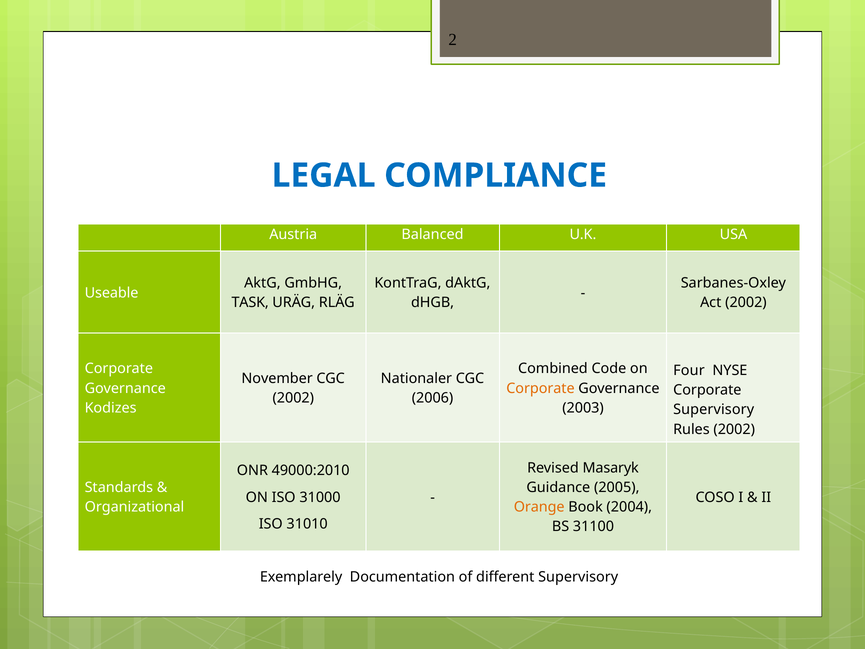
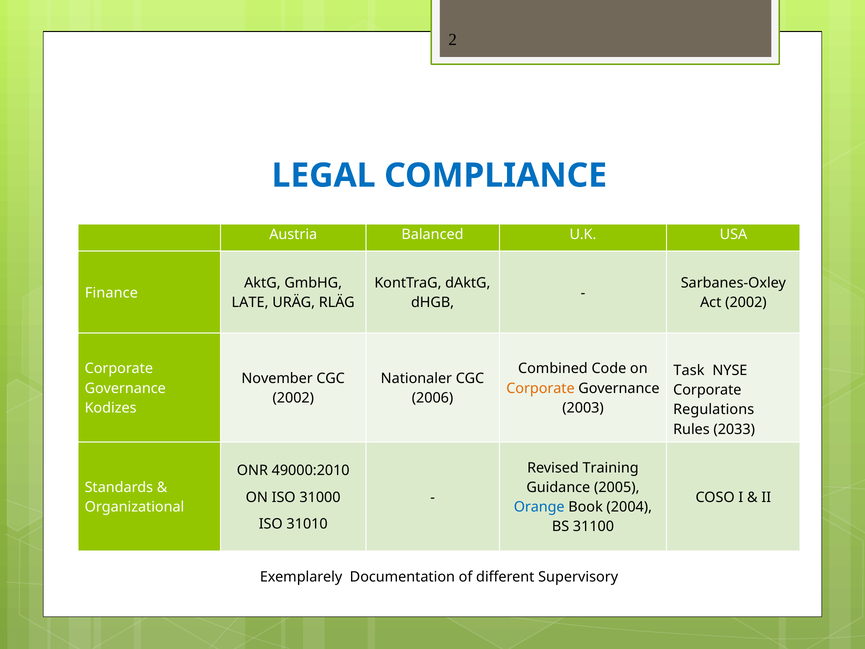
Useable: Useable -> Finance (111, 293)
TASK: TASK -> LATE (250, 303)
Four: Four -> Task (689, 370)
Supervisory: Supervisory -> Regulations (714, 410)
Rules 2002: 2002 -> 2033 (734, 429)
Masaryk: Masaryk -> Training (611, 468)
Orange colour: orange -> blue (539, 507)
